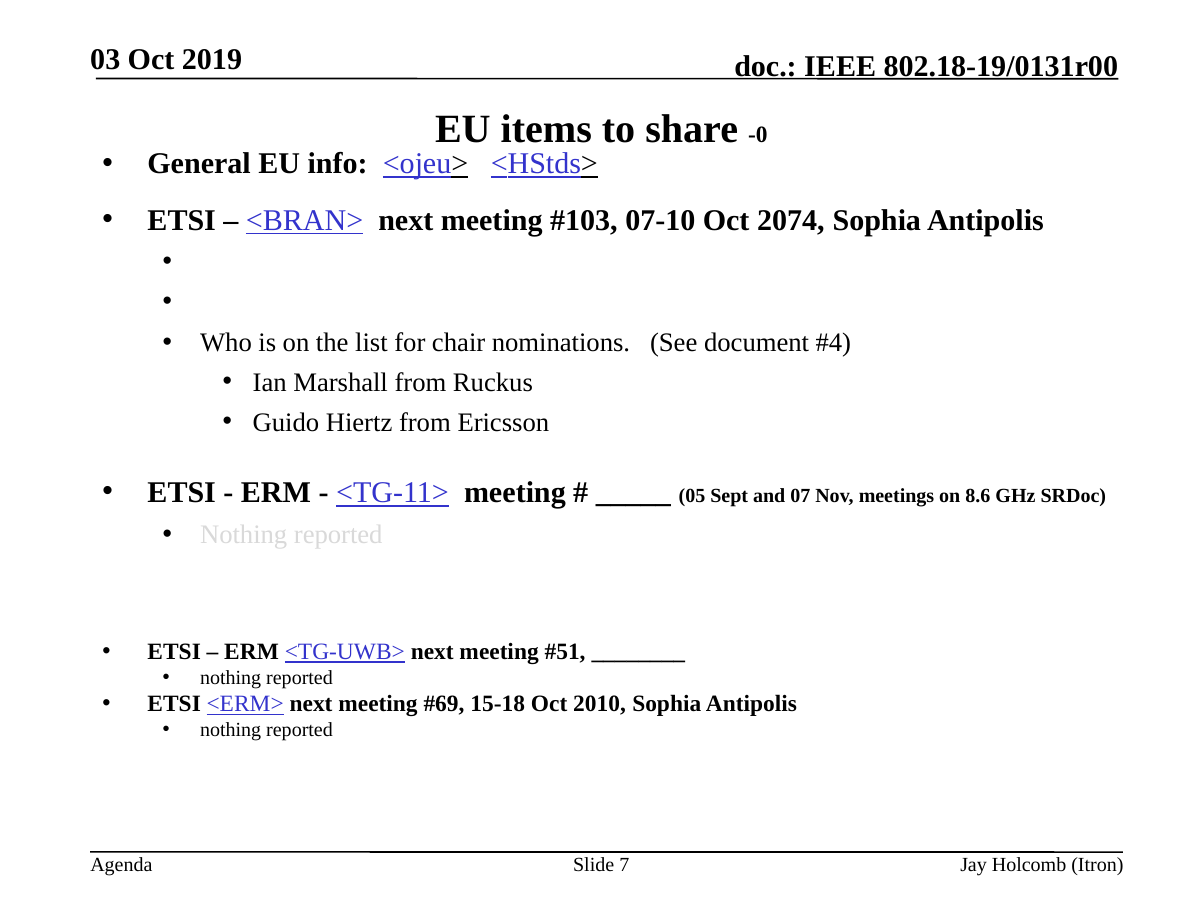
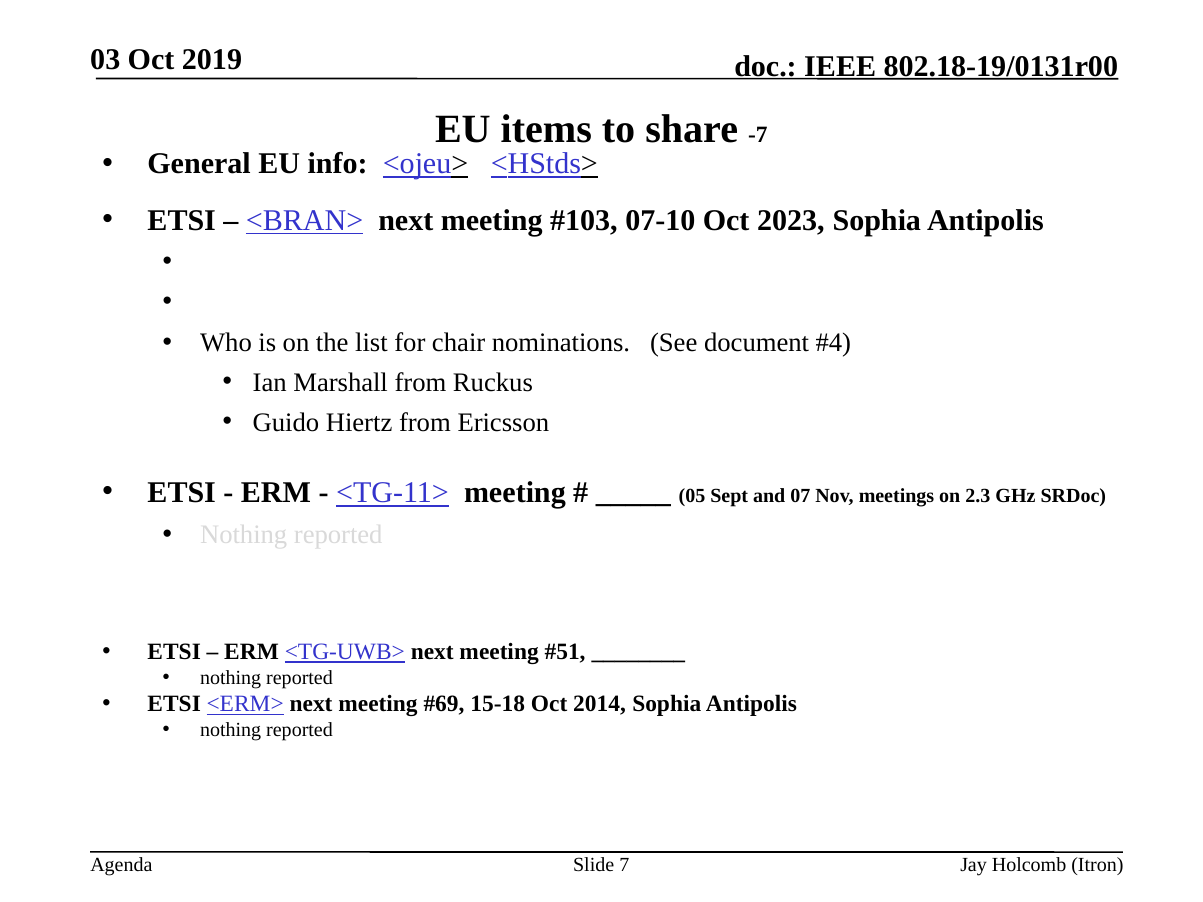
-0: -0 -> -7 (758, 134)
2074: 2074 -> 2023 (791, 220)
8.6: 8.6 -> 2.3 (978, 496)
2010: 2010 -> 2014 (600, 704)
